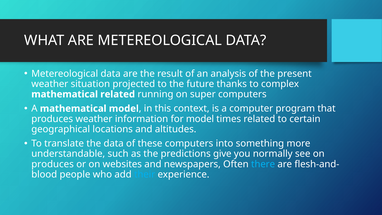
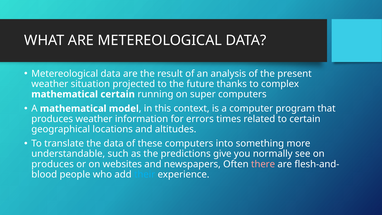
mathematical related: related -> certain (118, 94)
for model: model -> errors (200, 119)
there colour: light blue -> pink (263, 164)
